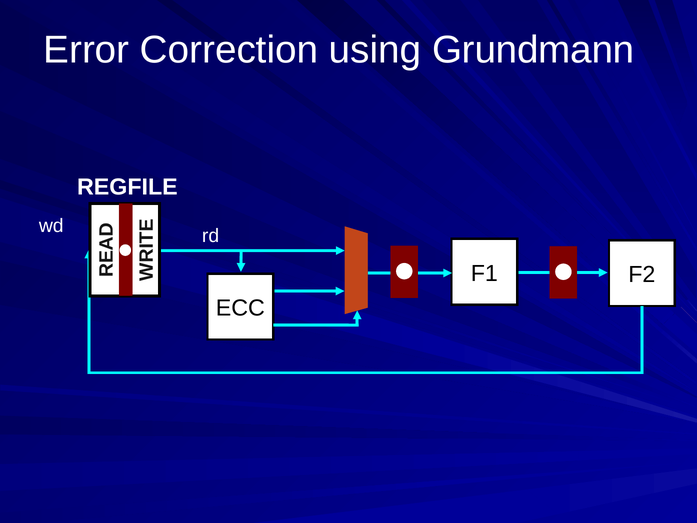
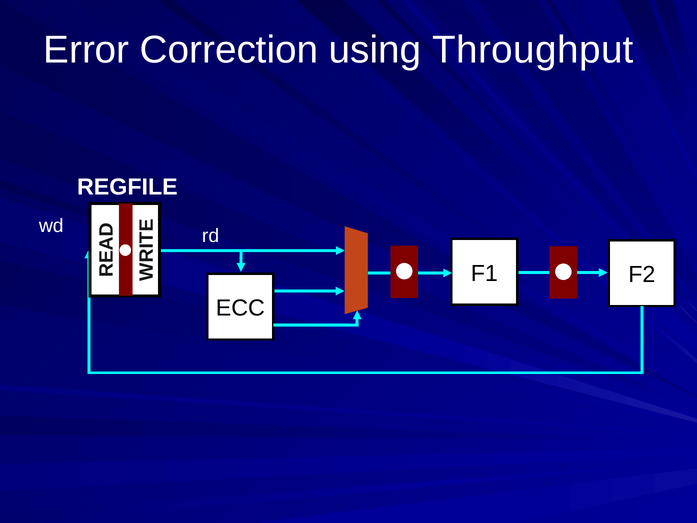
Grundmann: Grundmann -> Throughput (533, 50)
